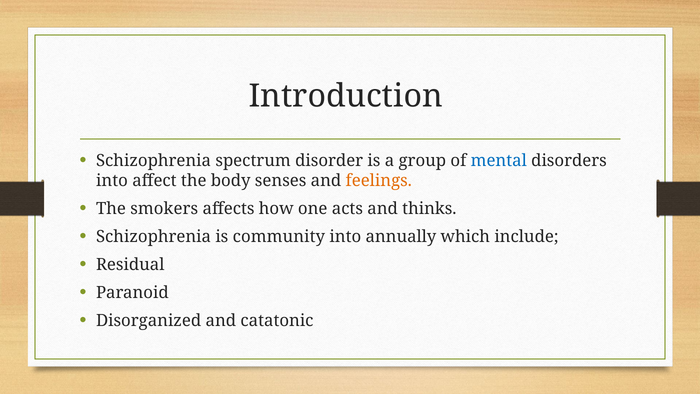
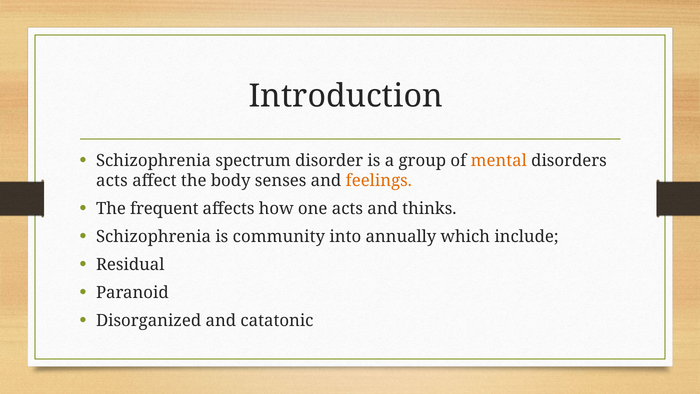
mental colour: blue -> orange (499, 161)
into: into -> acts (112, 181)
smokers: smokers -> frequent (164, 209)
